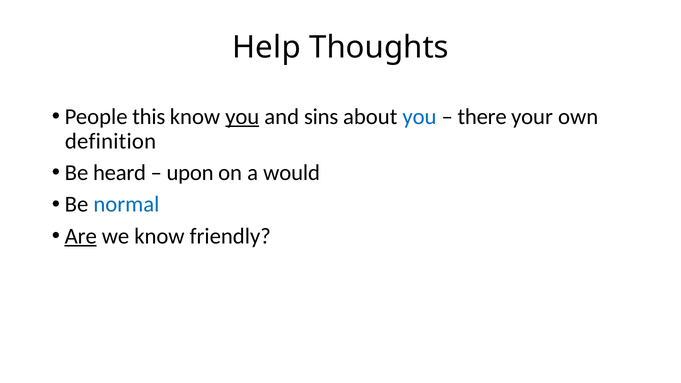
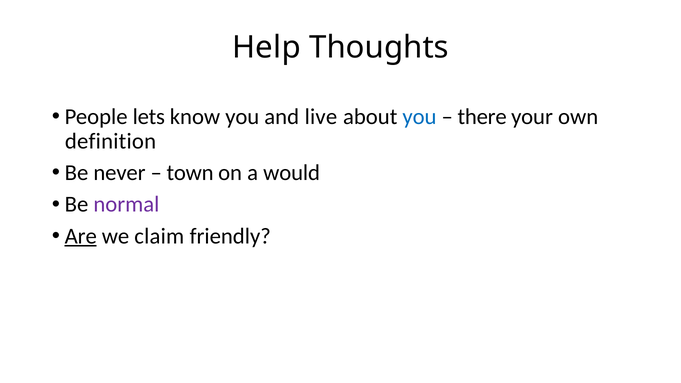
this: this -> lets (149, 117)
you underline: present -> none (242, 117)
sins: sins -> live (321, 117)
heard: heard -> never (119, 173)
upon: upon -> town (190, 173)
normal colour: blue -> purple (126, 204)
we know: know -> claim (159, 236)
